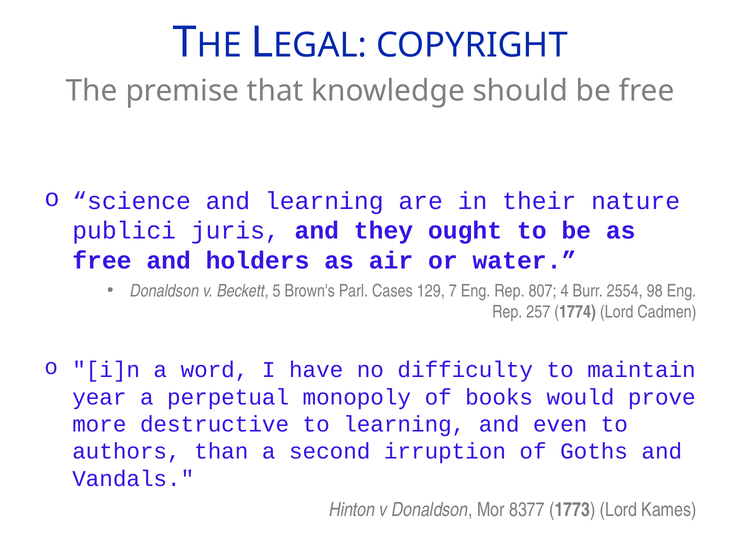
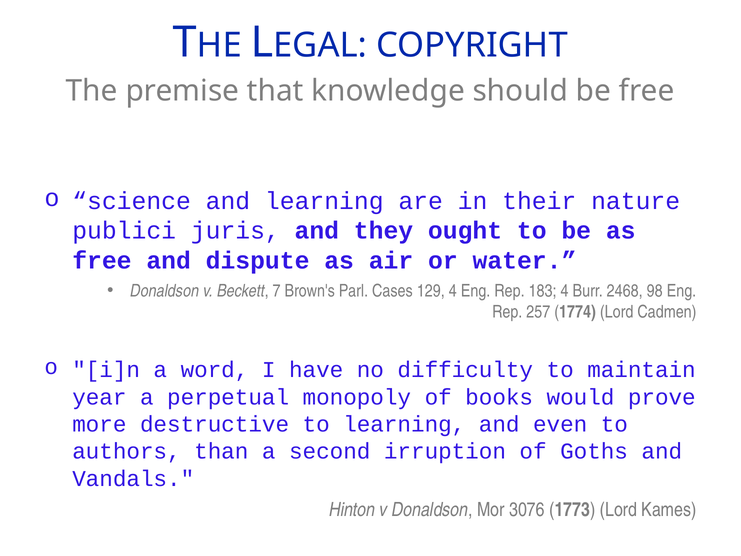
holders: holders -> dispute (258, 260)
5: 5 -> 7 (277, 291)
129 7: 7 -> 4 (453, 291)
807: 807 -> 183 (543, 291)
2554: 2554 -> 2468 (625, 291)
8377: 8377 -> 3076 (527, 509)
